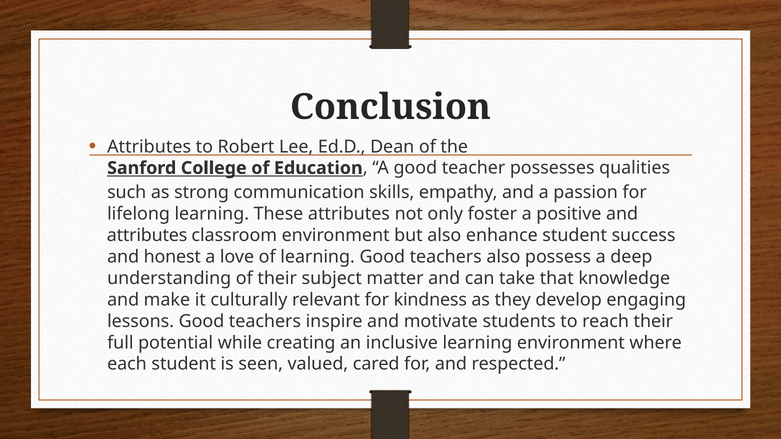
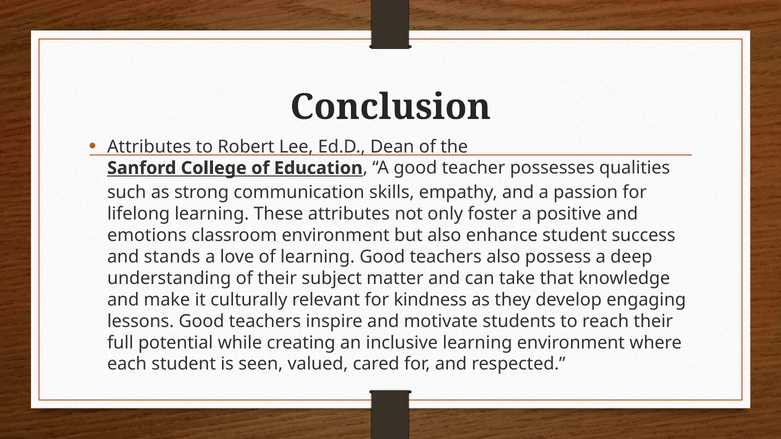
attributes: attributes -> emotions (147, 236)
honest: honest -> stands (172, 257)
